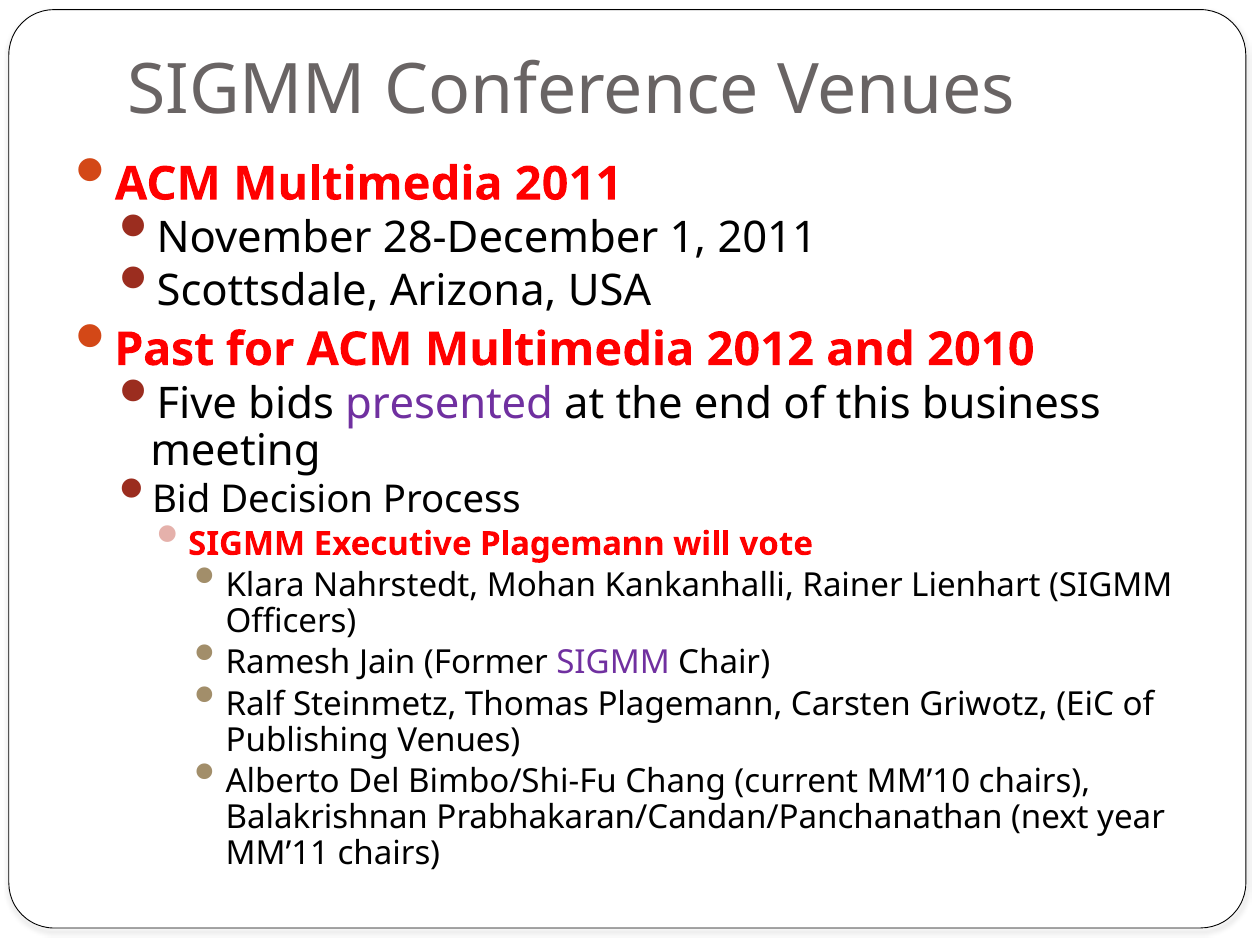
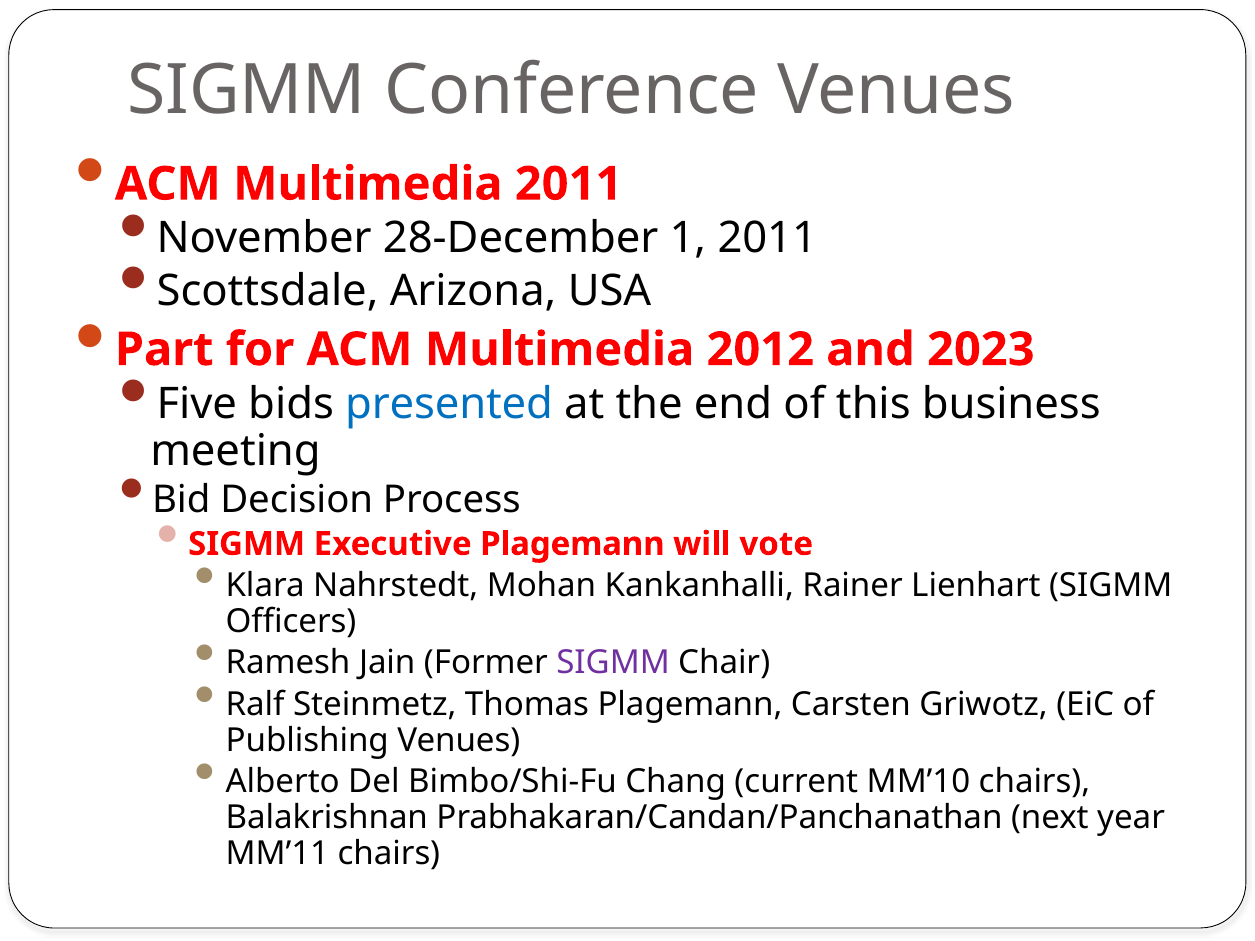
Past: Past -> Part (164, 350)
2010: 2010 -> 2023 (981, 350)
presented colour: purple -> blue (449, 404)
